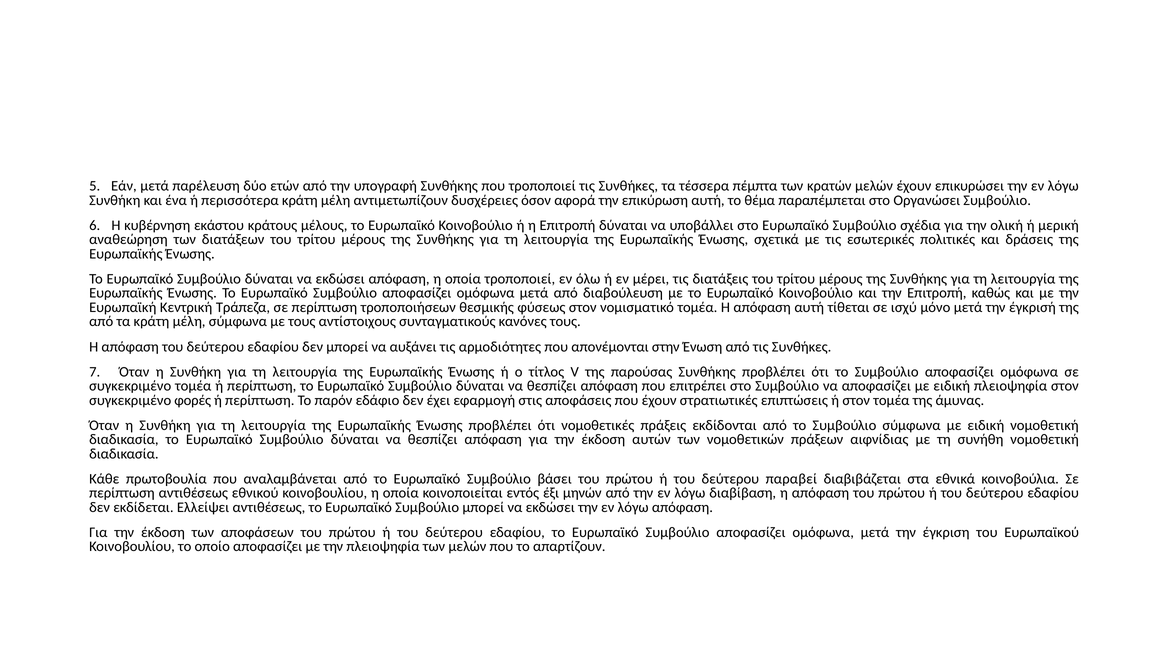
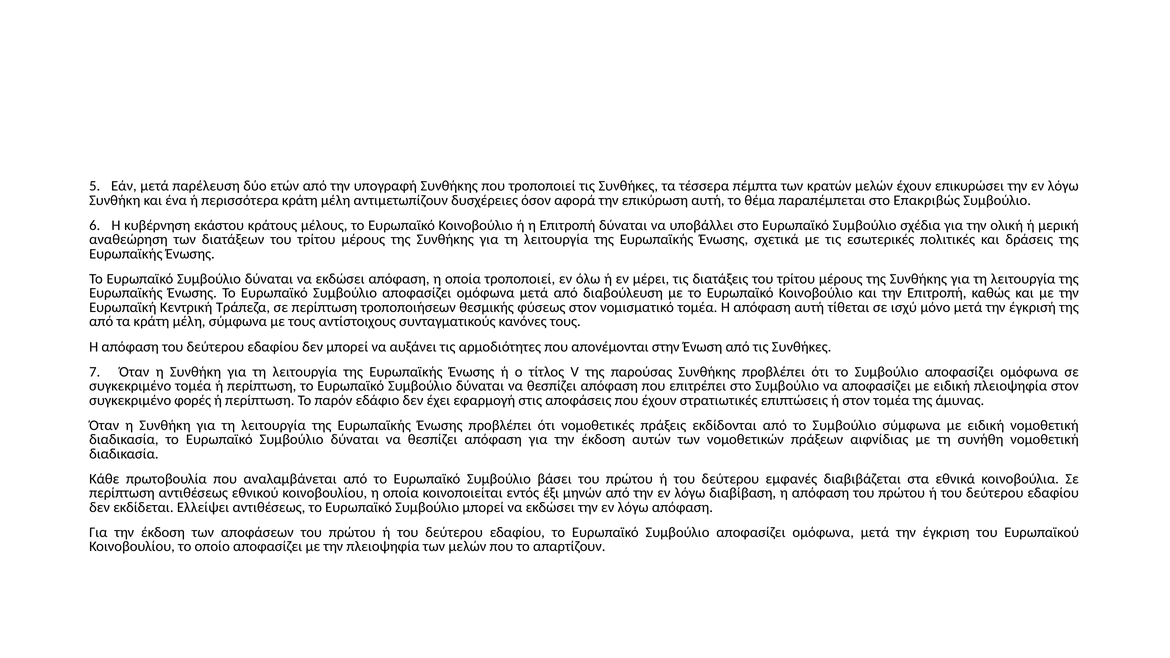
Οργανώσει: Οργανώσει -> Επακριβώς (927, 200)
παραβεί: παραβεί -> εμφανές (791, 479)
